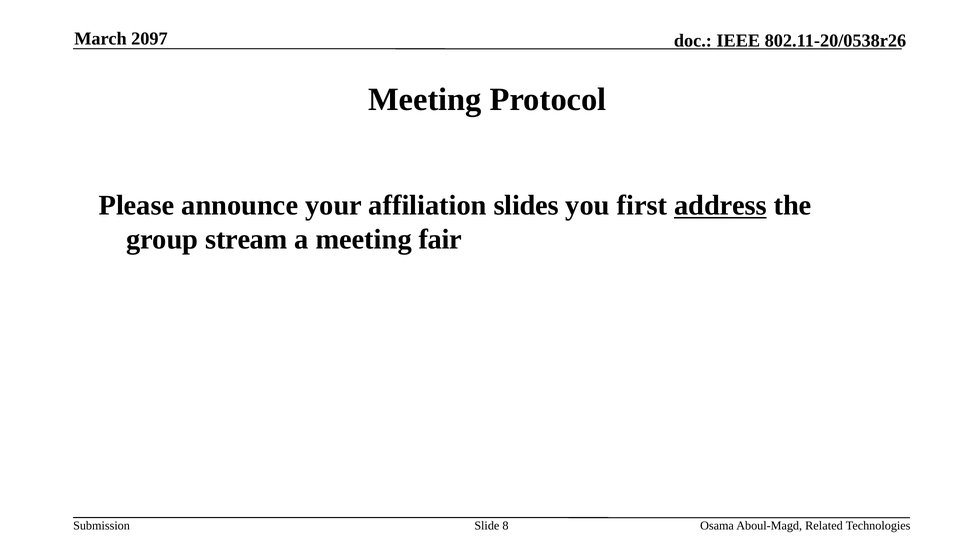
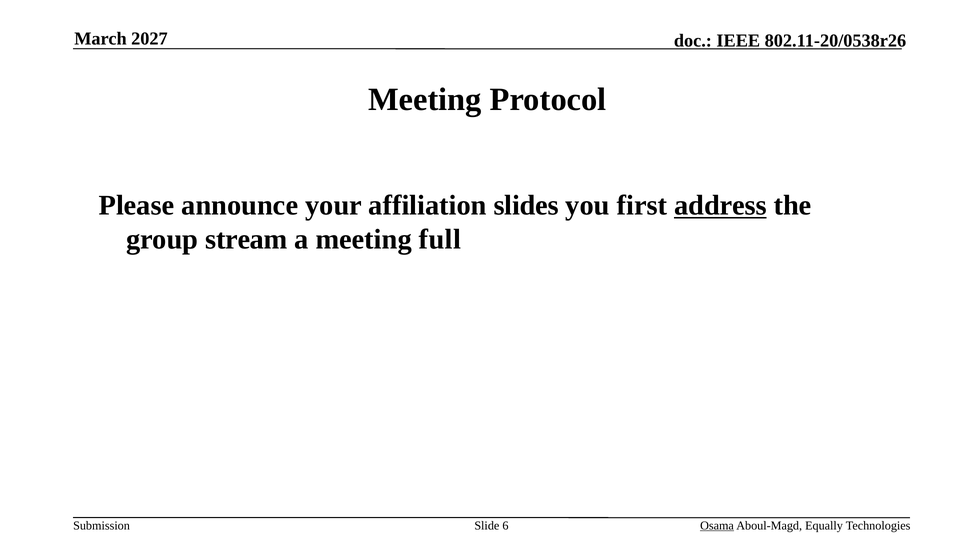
2097: 2097 -> 2027 (149, 39)
fair: fair -> full (440, 240)
8: 8 -> 6 (506, 526)
Osama underline: none -> present (717, 526)
Related: Related -> Equally (824, 526)
